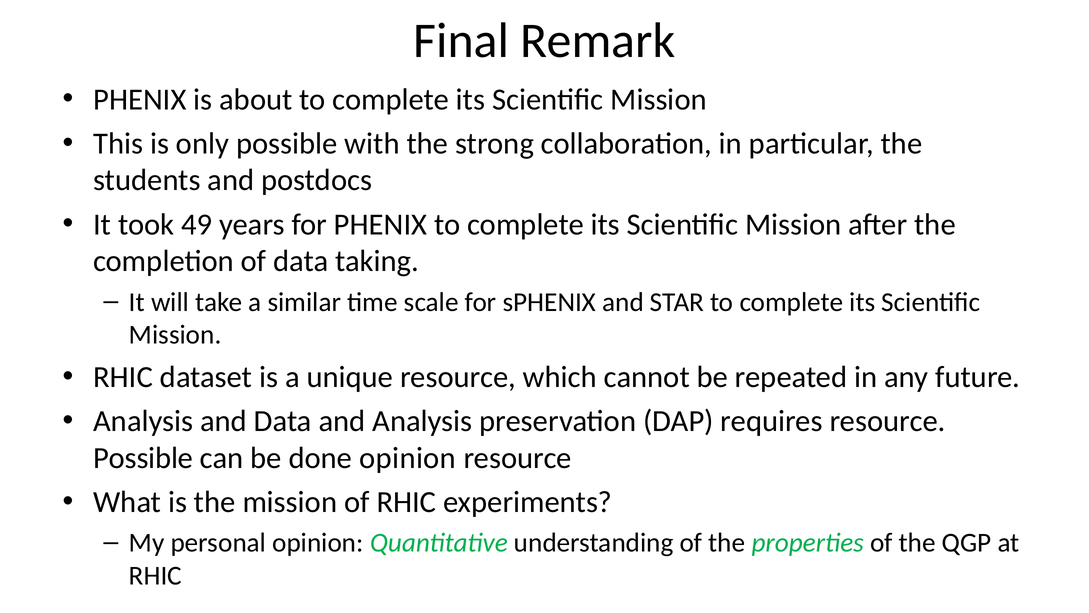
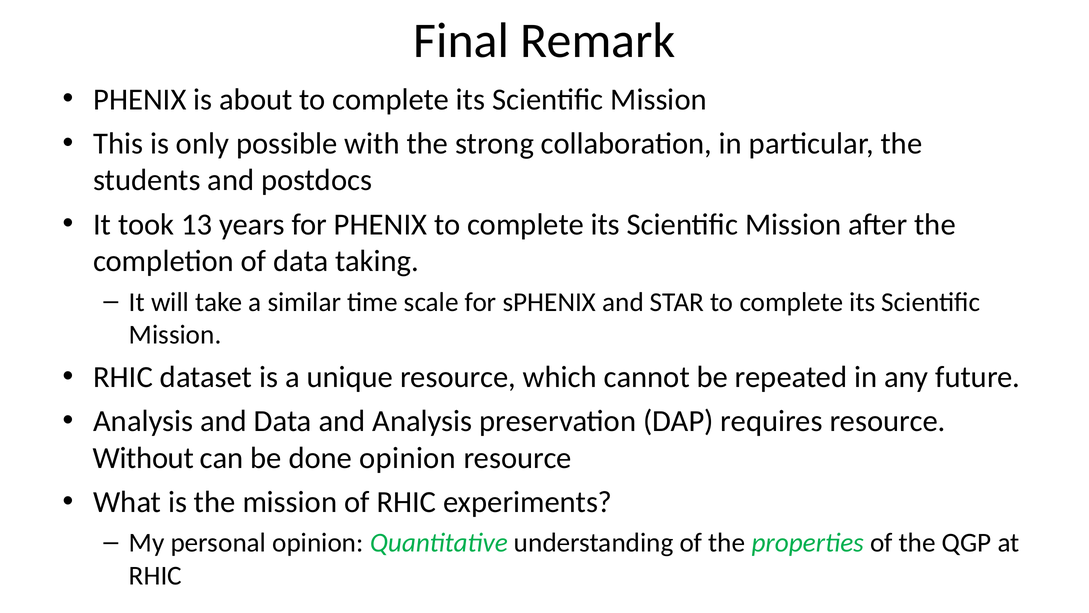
49: 49 -> 13 (197, 224)
Possible: Possible -> Without (143, 458)
